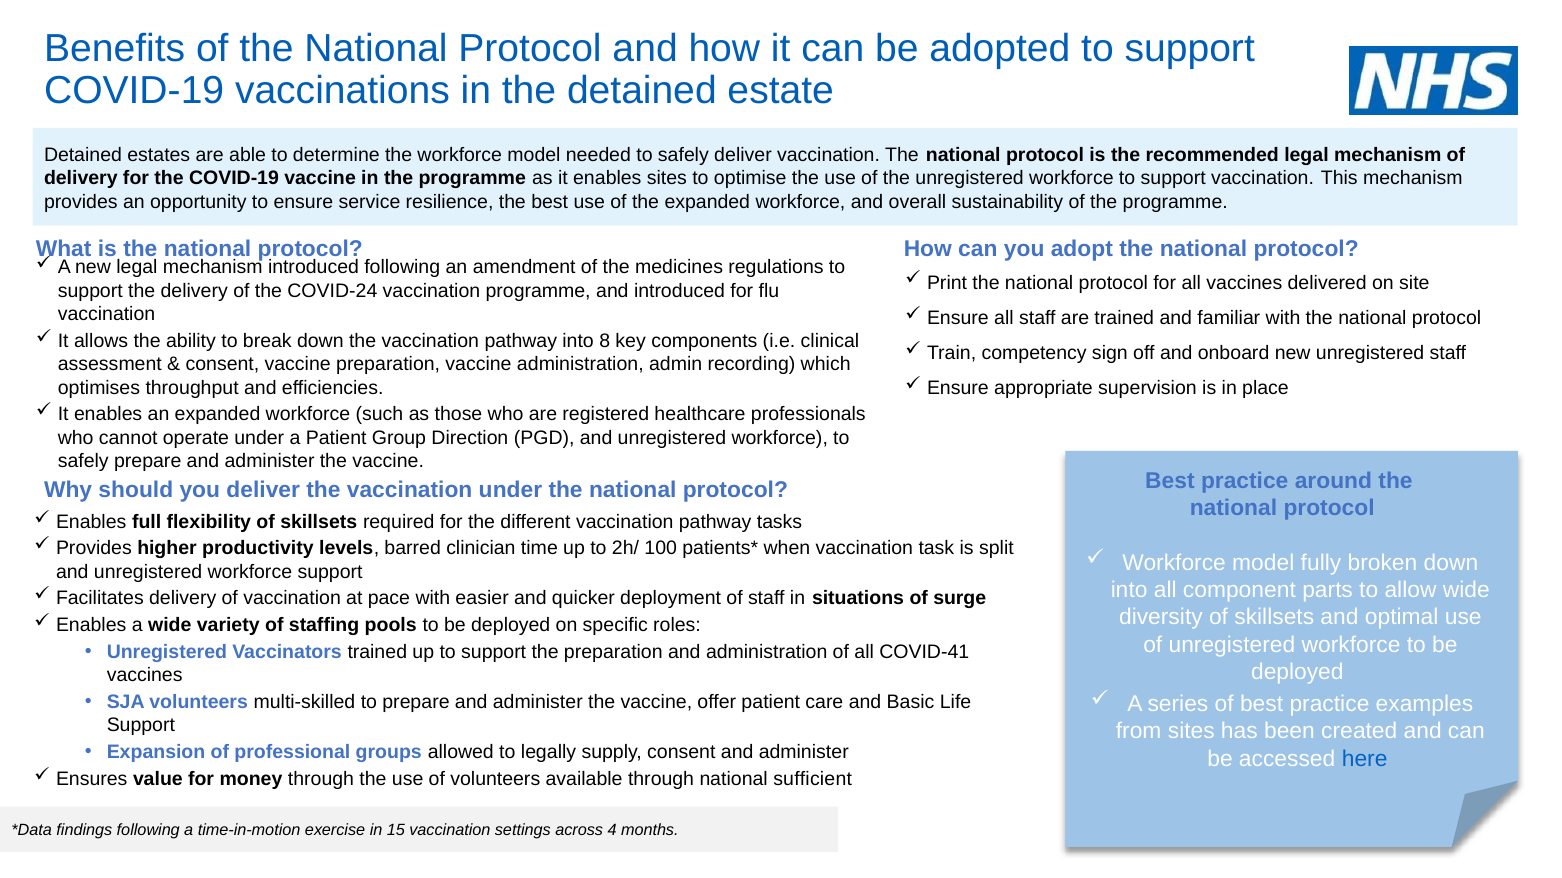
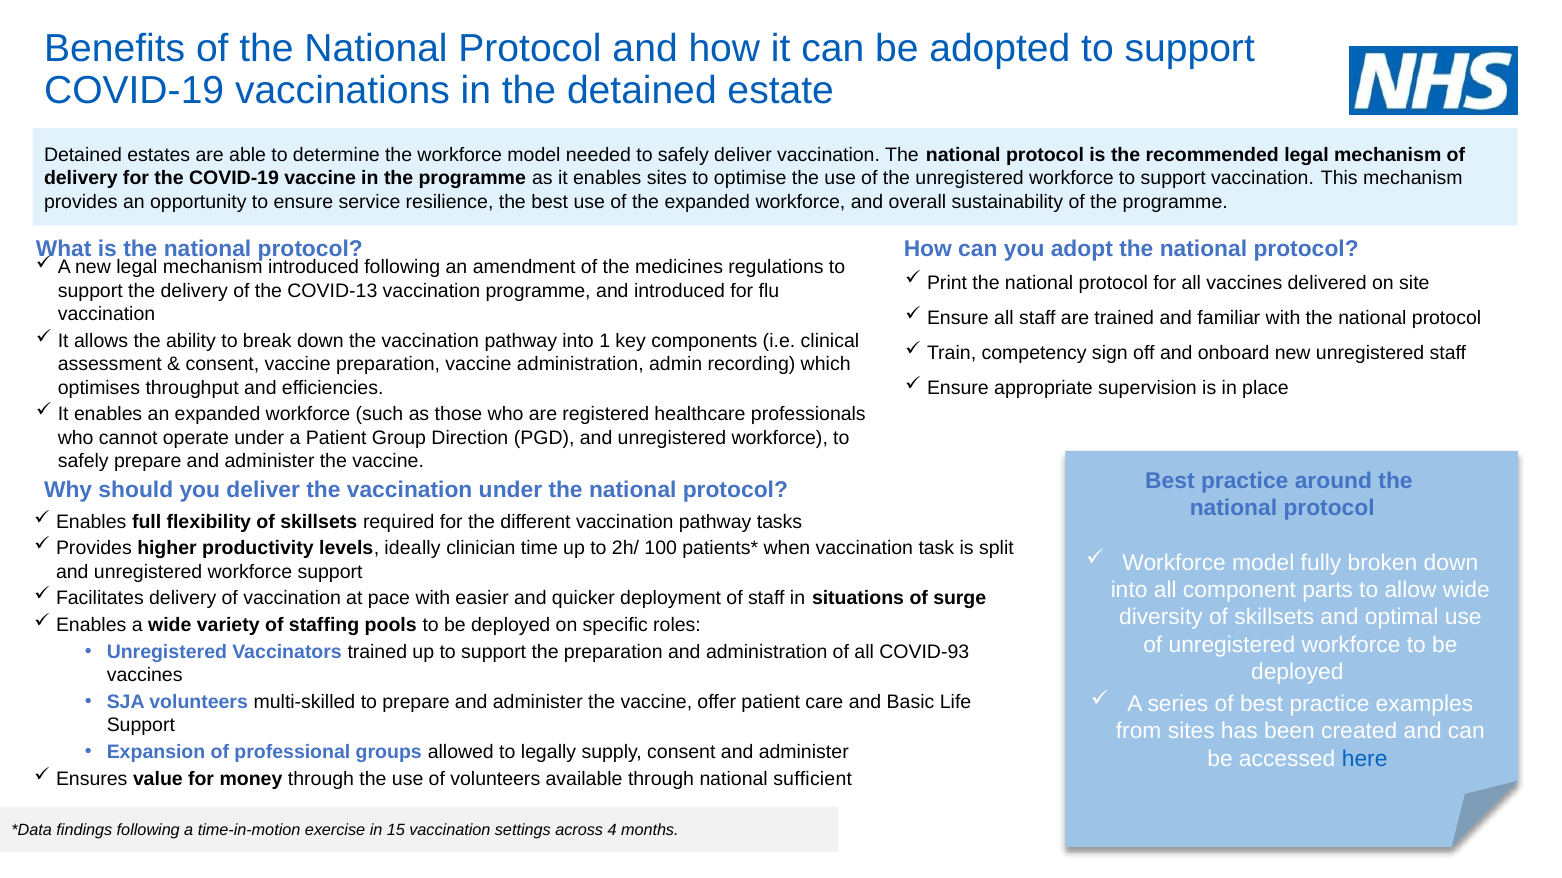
COVID-24: COVID-24 -> COVID-13 (332, 291)
8: 8 -> 1 (605, 341)
barred: barred -> ideally (413, 549)
COVID-41: COVID-41 -> COVID-93 (924, 652)
